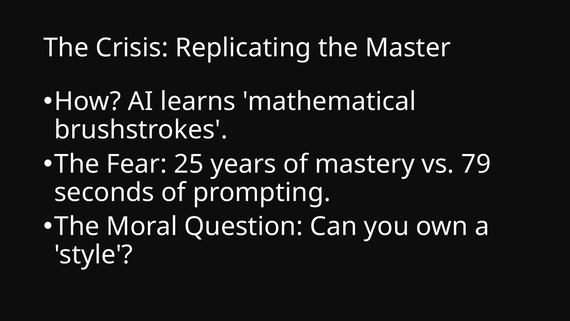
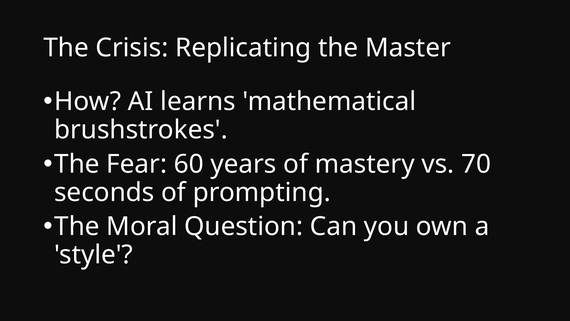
25: 25 -> 60 (189, 164)
79: 79 -> 70 (476, 164)
